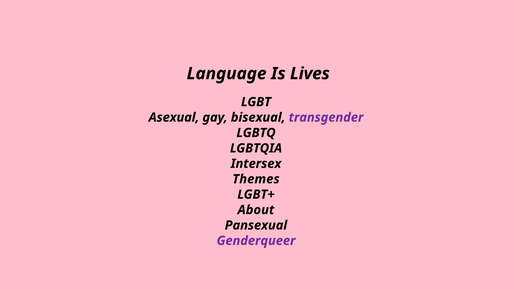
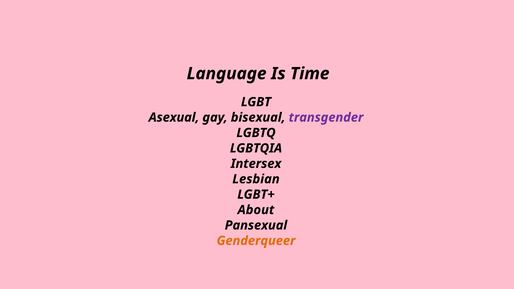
Lives: Lives -> Time (310, 74)
Themes: Themes -> Lesbian (256, 179)
Genderqueer colour: purple -> orange (256, 241)
